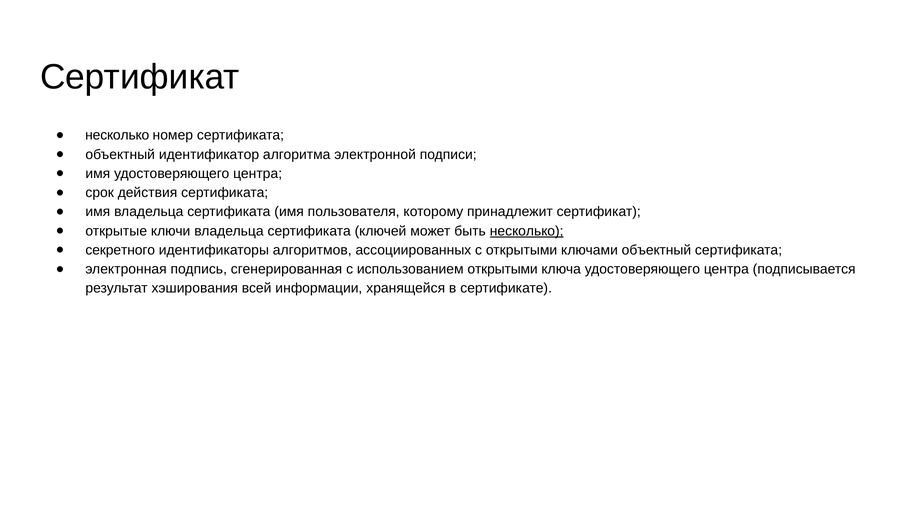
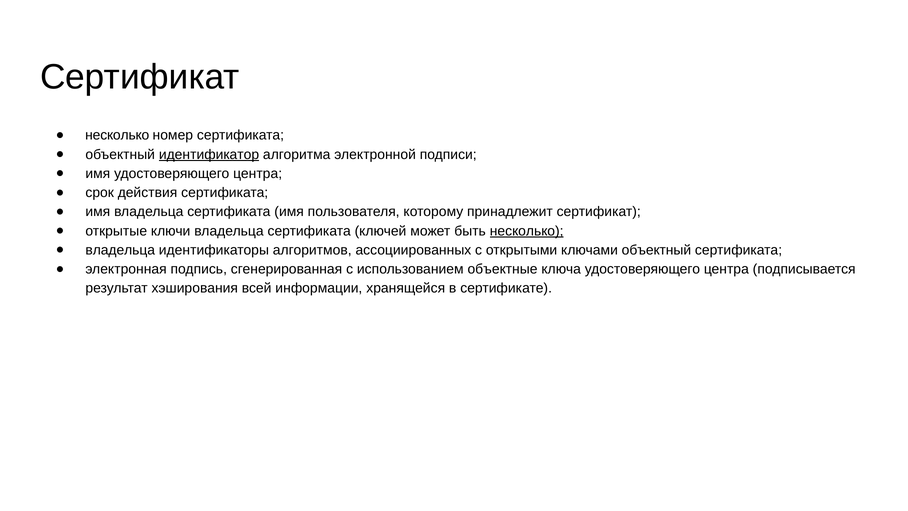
идентификатор underline: none -> present (209, 154)
секретного: секретного -> владельца (120, 250)
использованием открытыми: открытыми -> объектные (502, 269)
